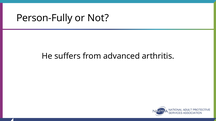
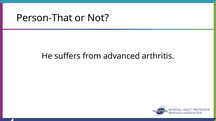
Person-Fully: Person-Fully -> Person-That (44, 18)
